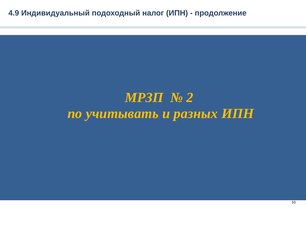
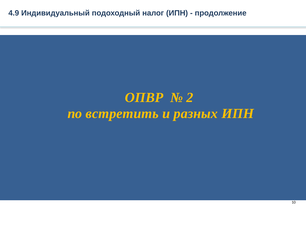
МРЗП: МРЗП -> ОПВР (144, 98)
учитывать: учитывать -> встретить (122, 114)
